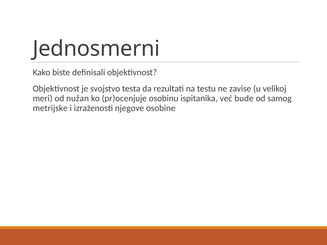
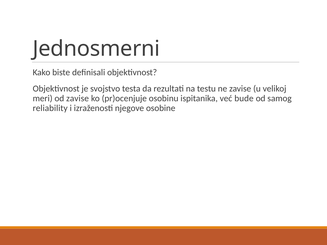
od nužan: nužan -> zavise (78, 98)
metrijske: metrijske -> reliability (50, 108)
